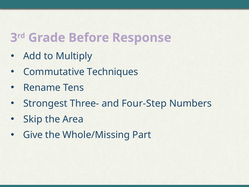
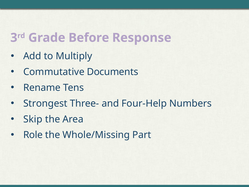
Techniques: Techniques -> Documents (113, 72)
Four-Step: Four-Step -> Four-Help (144, 103)
Give: Give -> Role (33, 135)
